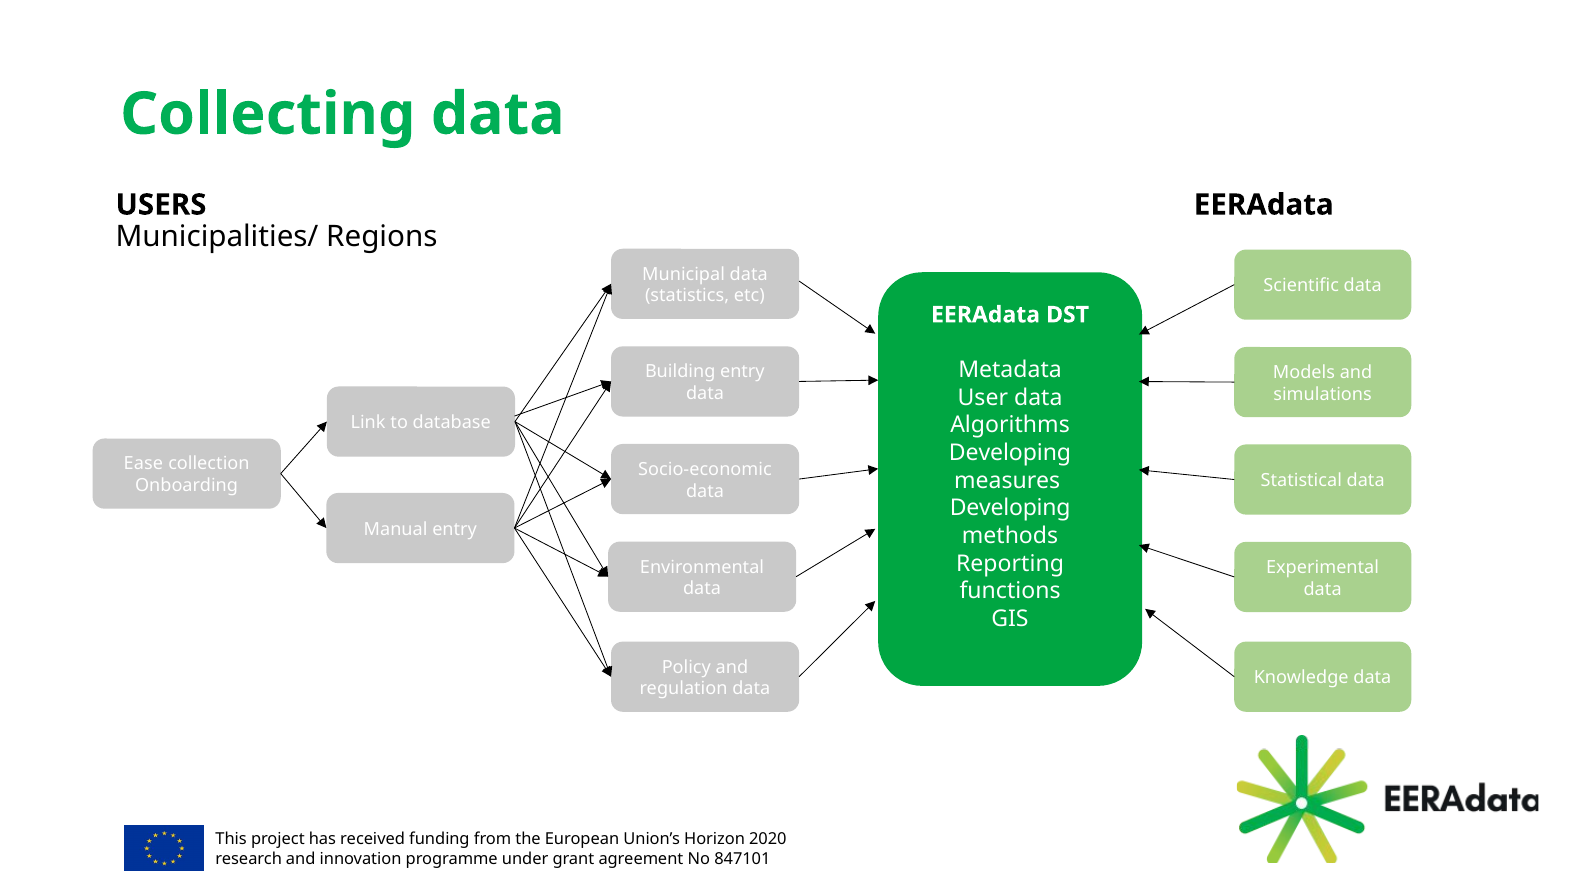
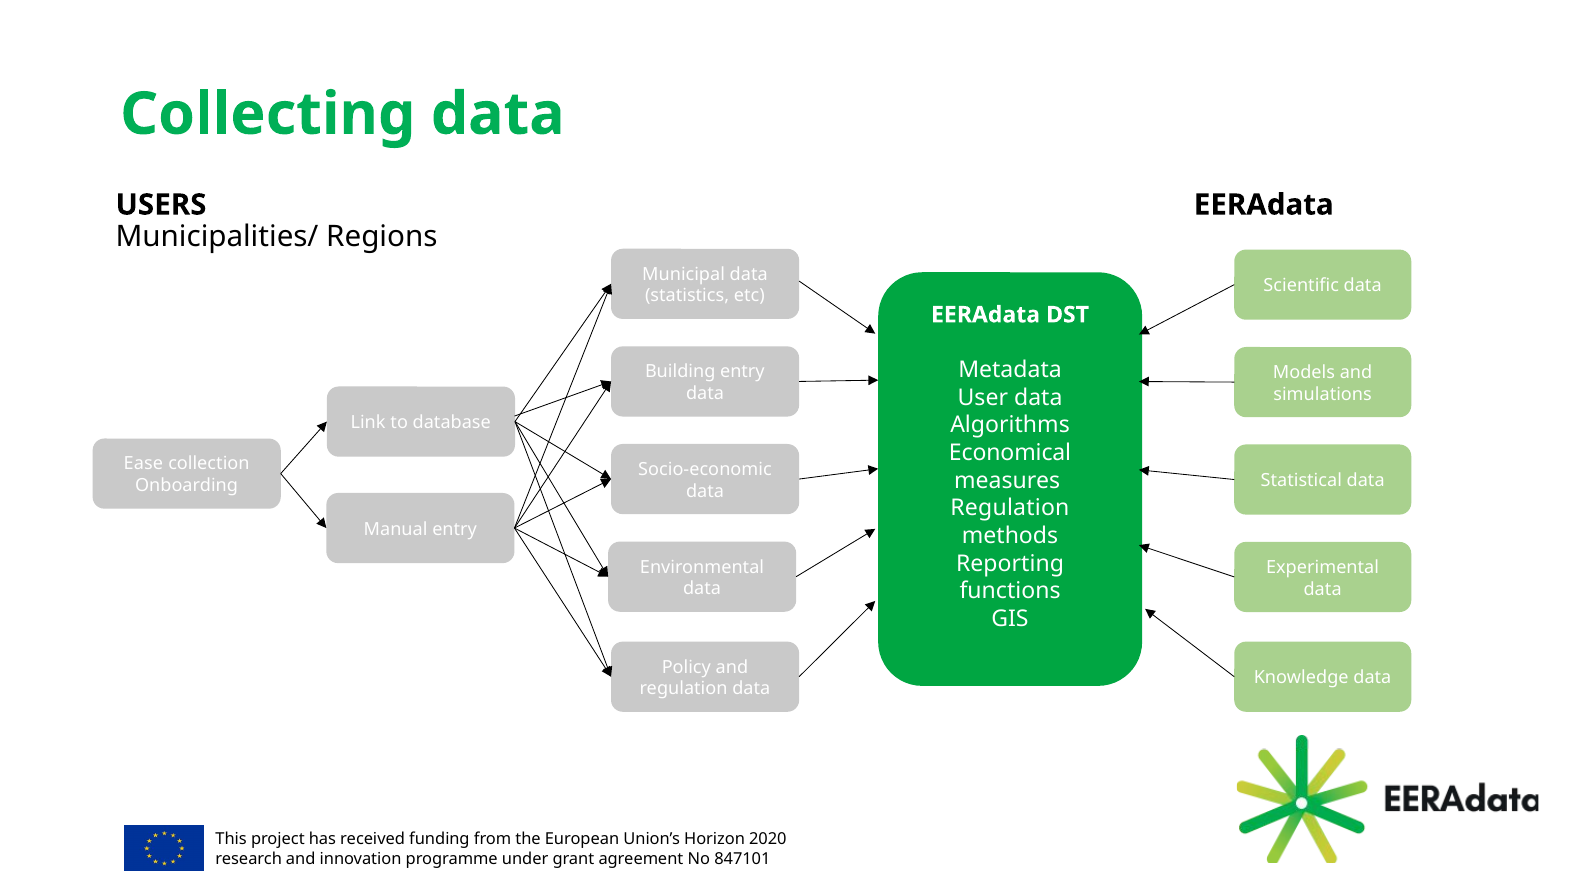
Developing: Developing -> Economical (1010, 453)
Developing: Developing -> Regulation (1010, 508)
